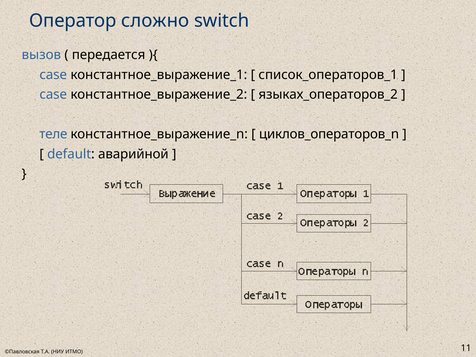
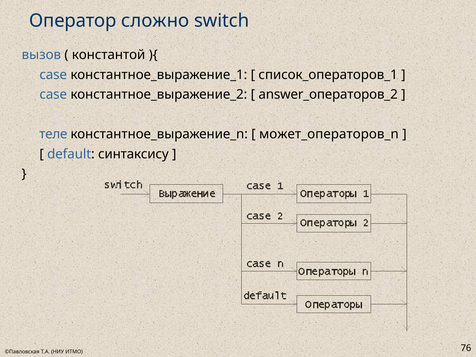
передается: передается -> константой (109, 55)
языках_операторов_2: языках_операторов_2 -> answer_операторов_2 (328, 94)
циклов_операторов_n: циклов_операторов_n -> может_операторов_n (329, 134)
аварийной: аварийной -> синтаксису (133, 154)
11: 11 -> 76 (466, 348)
